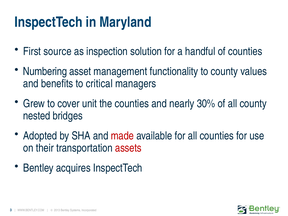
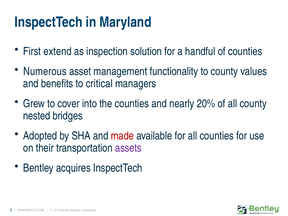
source: source -> extend (58, 51)
Numbering: Numbering -> Numerous (45, 71)
unit: unit -> into (90, 104)
30%: 30% -> 20% (206, 104)
assets colour: red -> purple (128, 148)
